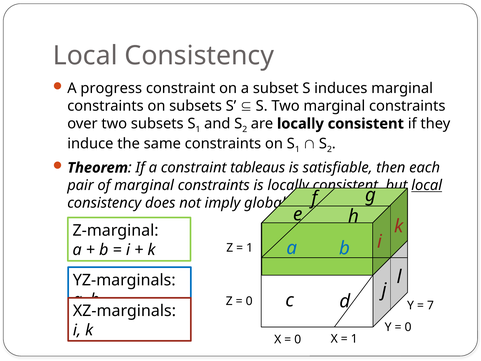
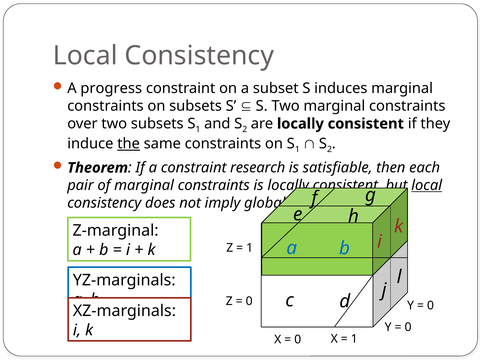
the underline: none -> present (129, 144)
tableaus: tableaus -> research (258, 168)
7: 7 -> 0 (430, 305)
